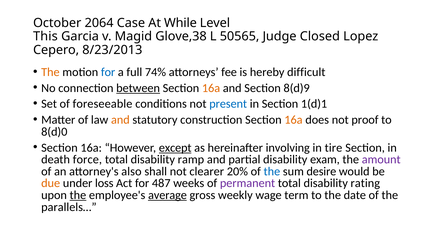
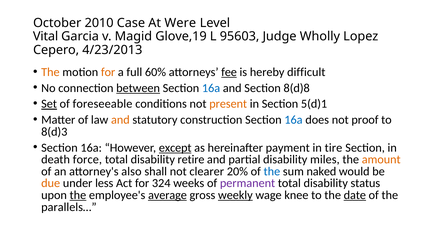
2064: 2064 -> 2010 (99, 23)
While: While -> Were (180, 23)
This: This -> Vital (46, 36)
Glove,38: Glove,38 -> Glove,19 (181, 36)
50565: 50565 -> 95603 (240, 36)
Closed: Closed -> Wholly (320, 36)
8/23/2013: 8/23/2013 -> 4/23/2013 (112, 50)
for colour: blue -> orange (108, 72)
74%: 74% -> 60% (155, 72)
fee underline: none -> present (229, 72)
16a colour: orange -> blue (211, 88)
8(d)9: 8(d)9 -> 8(d)8 (297, 88)
Set underline: none -> present (49, 104)
present colour: blue -> orange (228, 104)
1(d)1: 1(d)1 -> 5(d)1 (314, 104)
16a colour: orange -> blue (293, 120)
8(d)0: 8(d)0 -> 8(d)3 (54, 132)
involving: involving -> payment (288, 148)
ramp: ramp -> retire (191, 160)
exam: exam -> miles (325, 160)
amount colour: purple -> orange (381, 160)
desire: desire -> naked (321, 171)
loss: loss -> less (104, 183)
487: 487 -> 324 (161, 183)
rating: rating -> status (365, 183)
weekly underline: none -> present (235, 195)
term: term -> knee (296, 195)
date underline: none -> present (355, 195)
